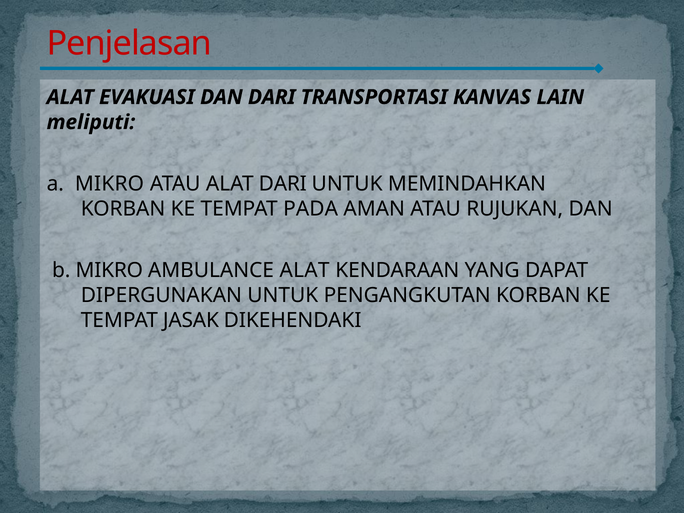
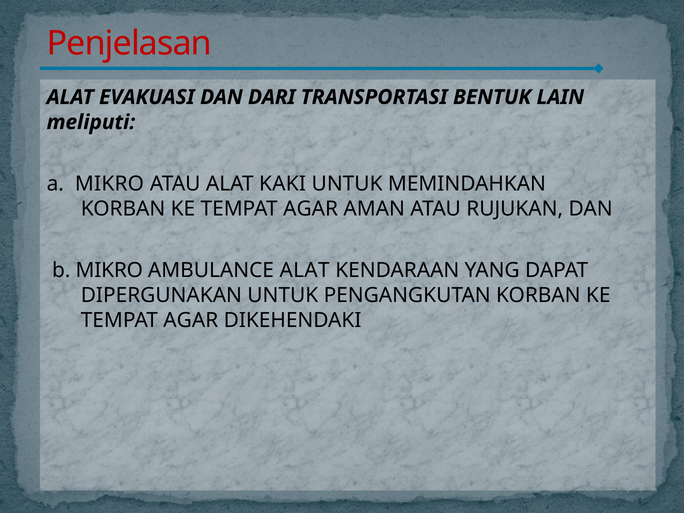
KANVAS: KANVAS -> BENTUK (492, 97)
ALAT DARI: DARI -> KAKI (283, 184)
PADA: PADA -> AGAR (311, 209)
JASAK: JASAK -> AGAR (191, 321)
